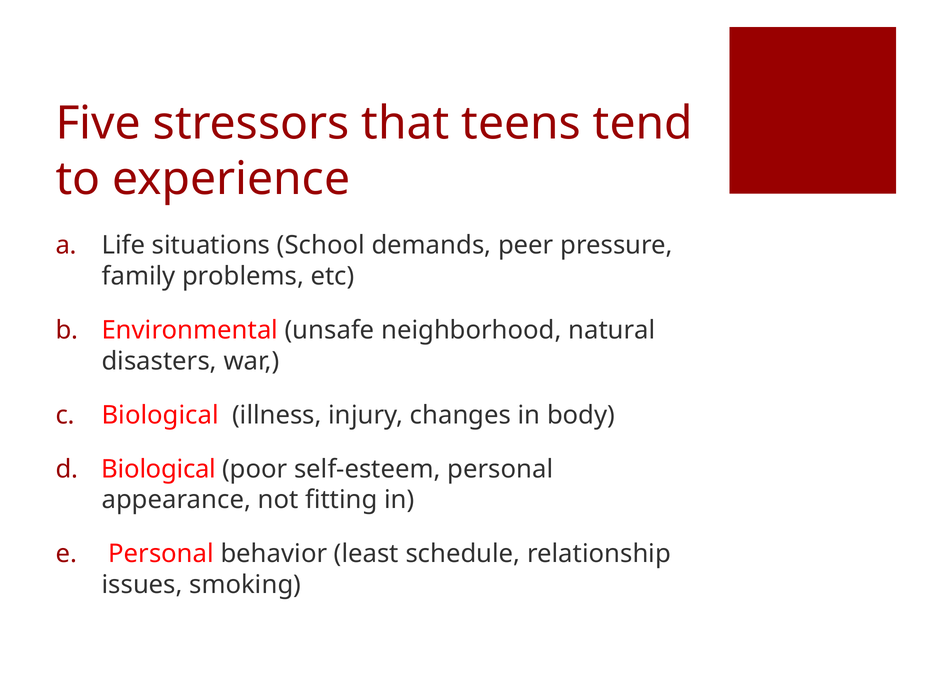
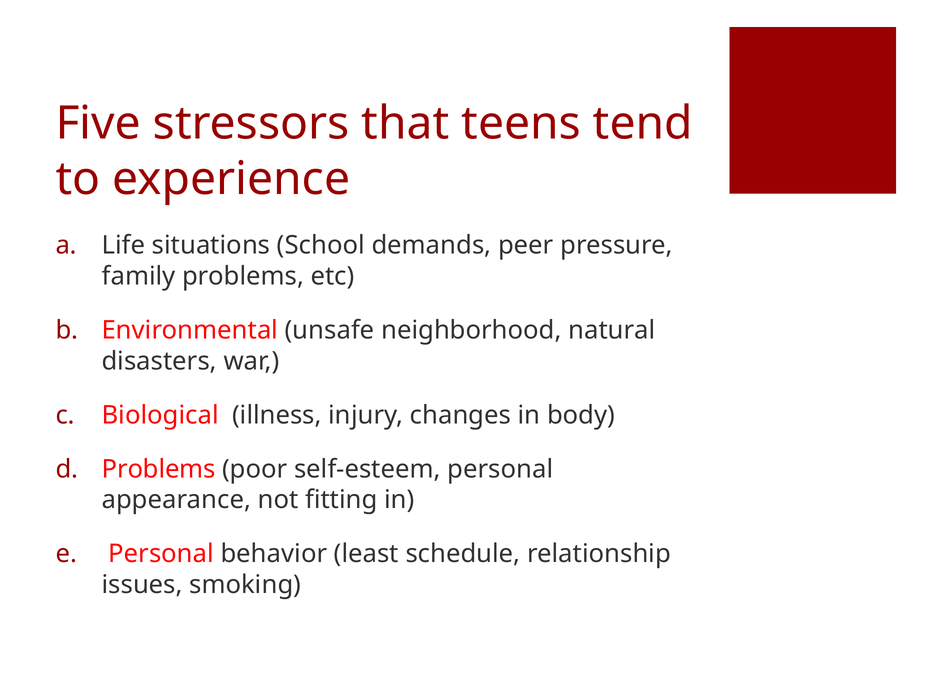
Biological: Biological -> Problems (159, 469)
